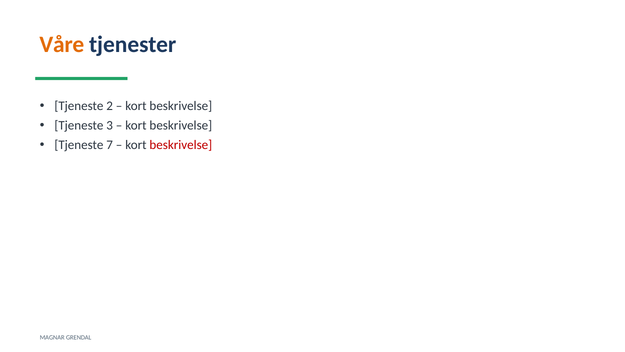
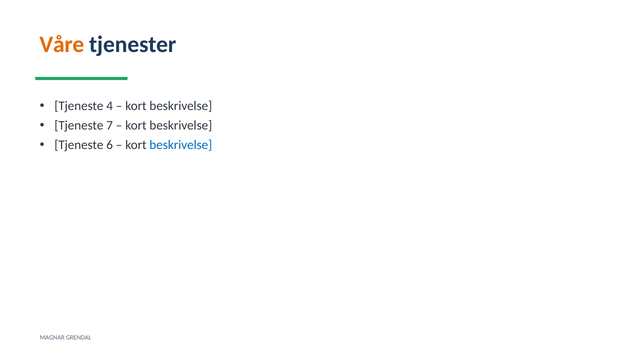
2: 2 -> 4 (110, 106)
3: 3 -> 7 (110, 125)
7: 7 -> 6 (110, 145)
beskrivelse colour: red -> blue (181, 145)
